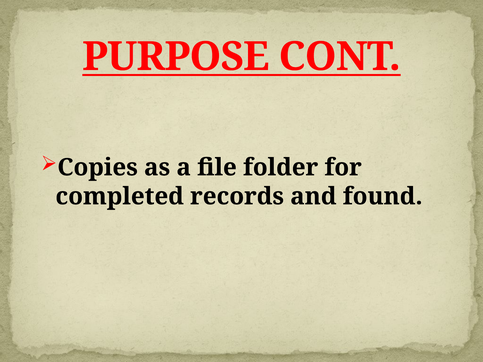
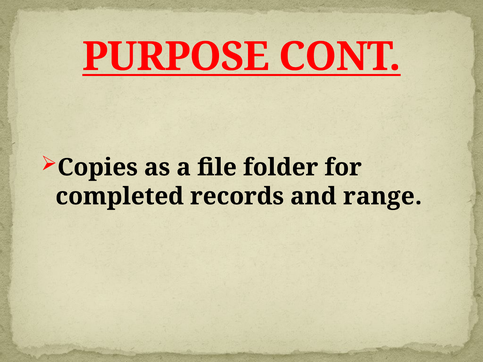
found: found -> range (383, 197)
